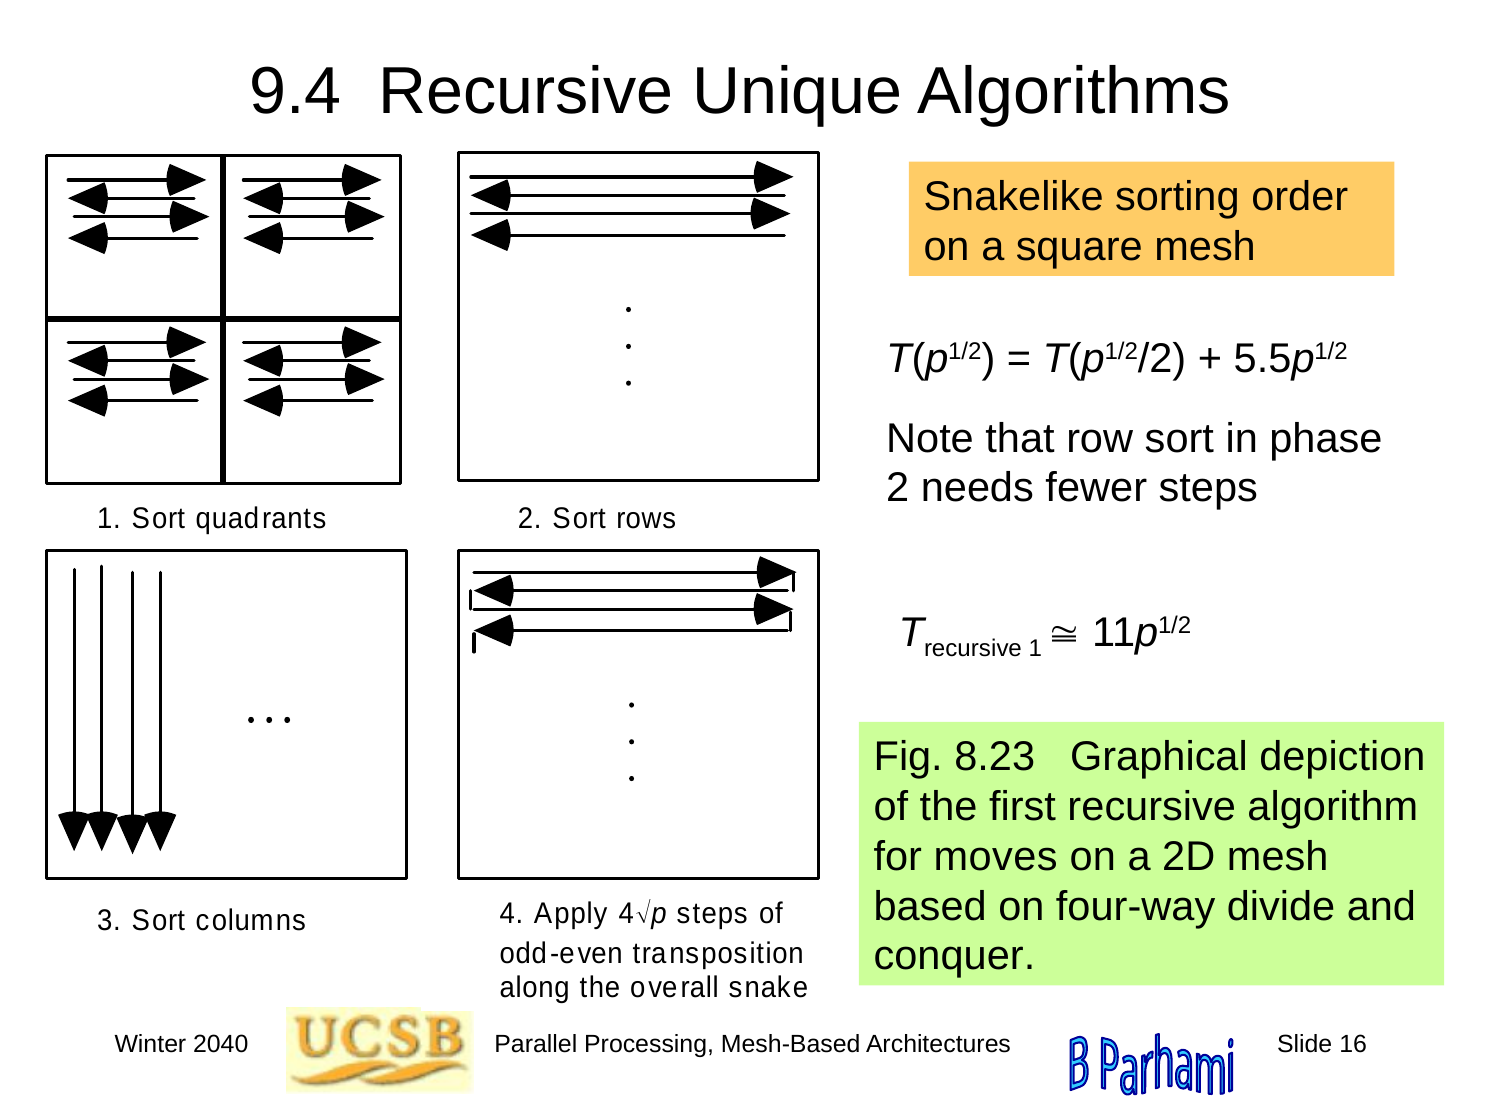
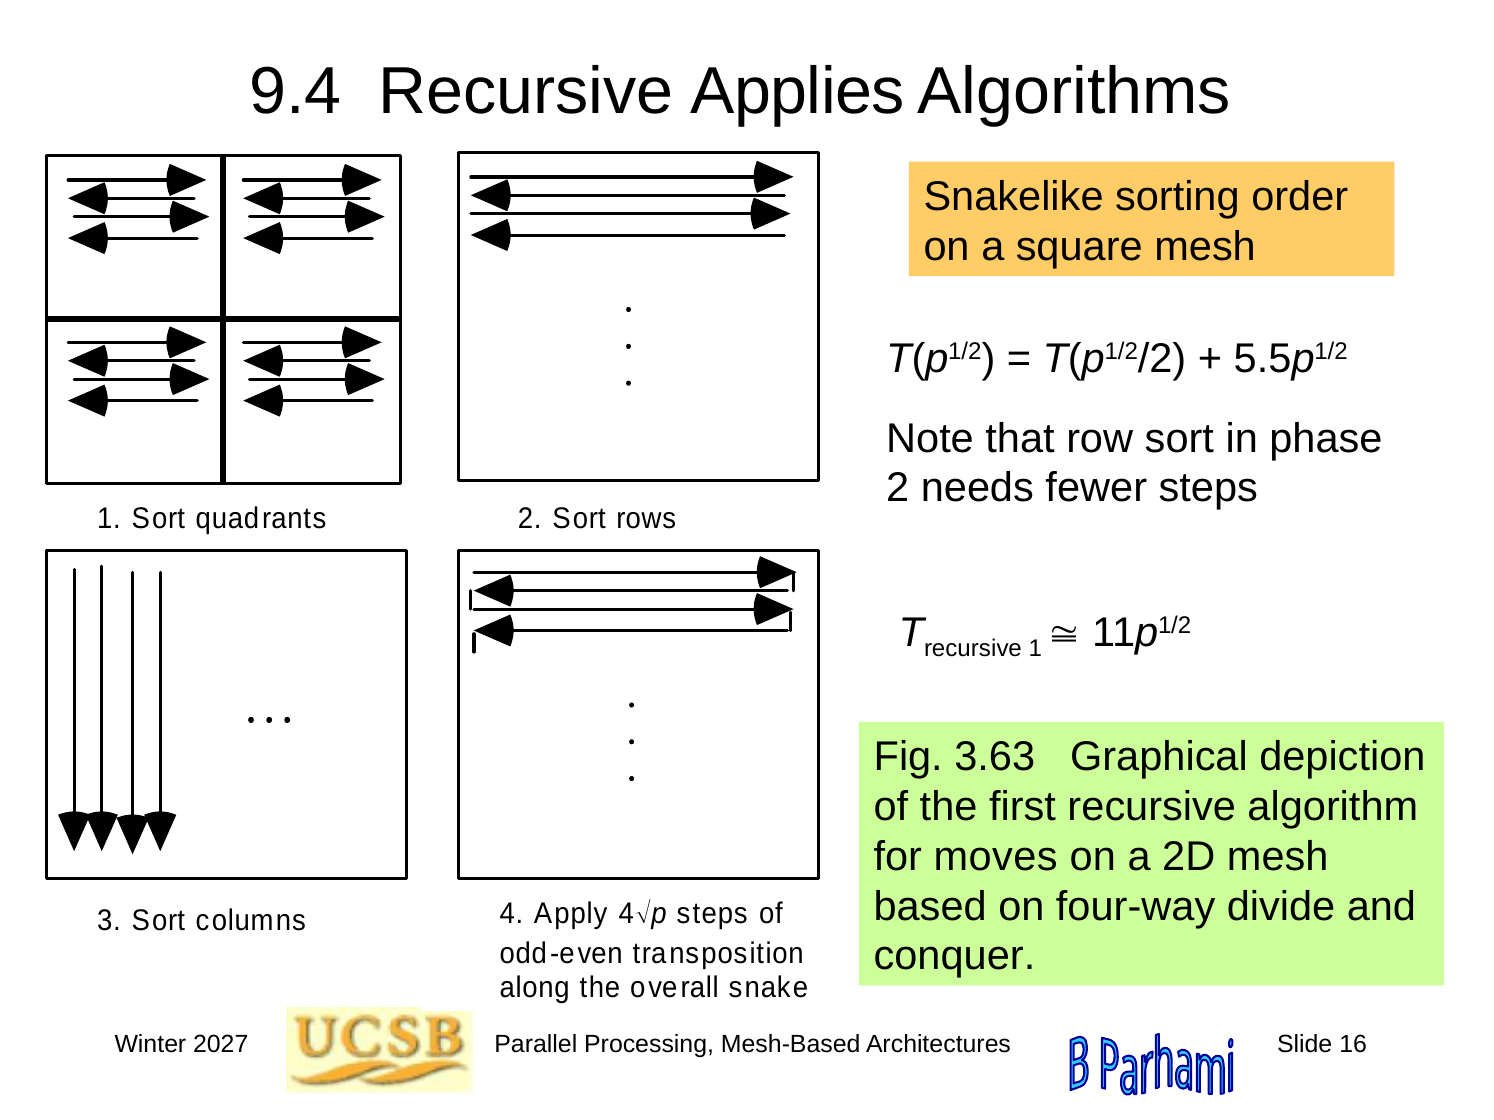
Unique: Unique -> Applies (798, 92)
8.23: 8.23 -> 3.63 (995, 757)
2040: 2040 -> 2027 (221, 1045)
